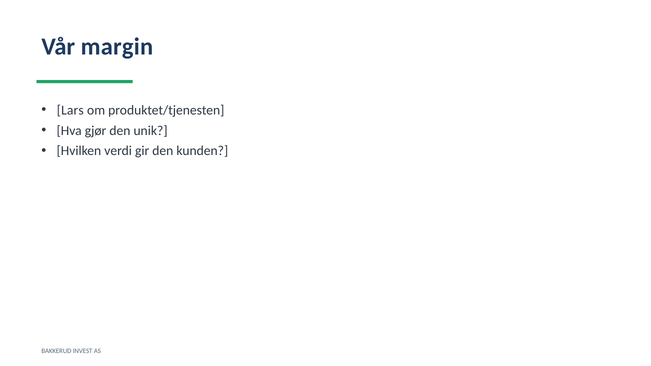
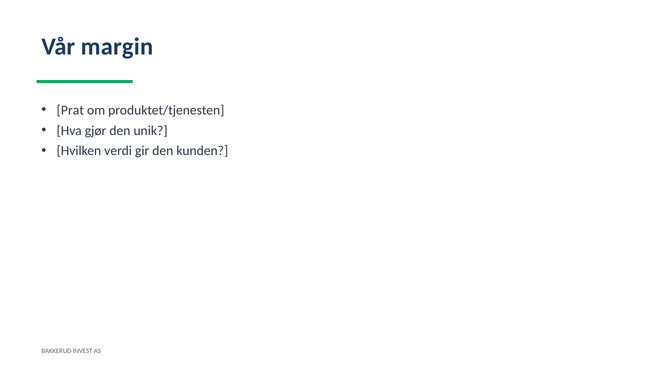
Lars: Lars -> Prat (70, 110)
